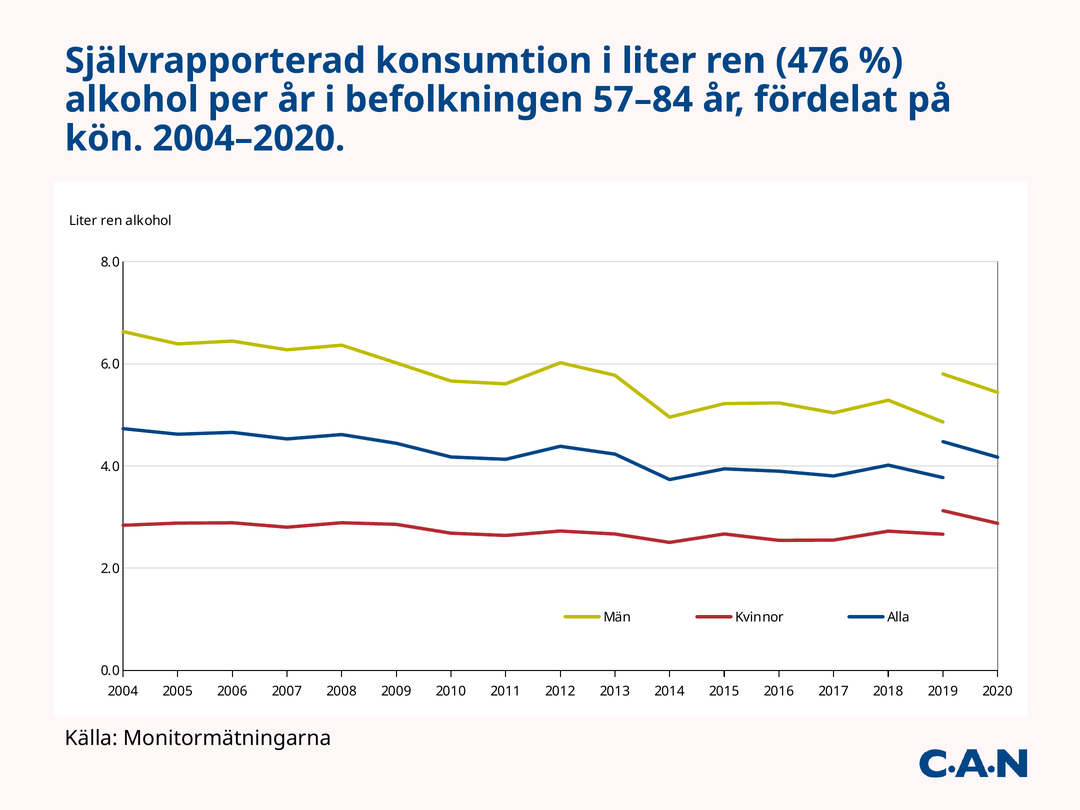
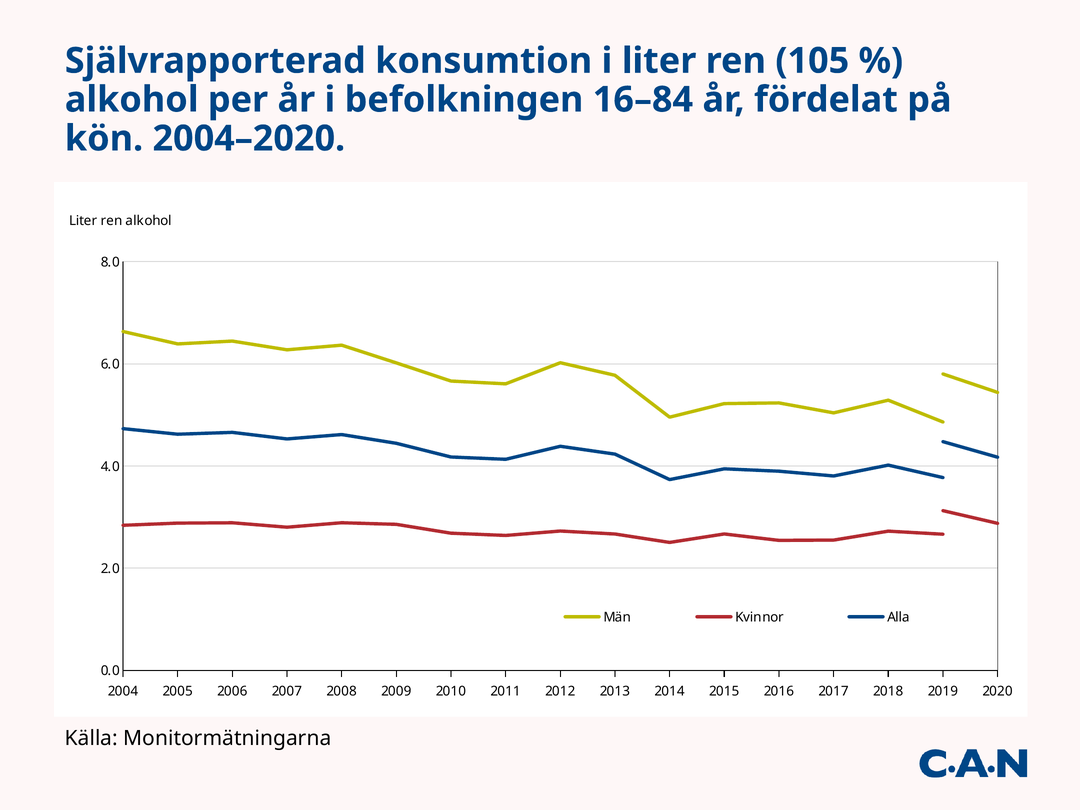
476: 476 -> 105 (812, 61)
57–84: 57–84 -> 16–84 (643, 100)
